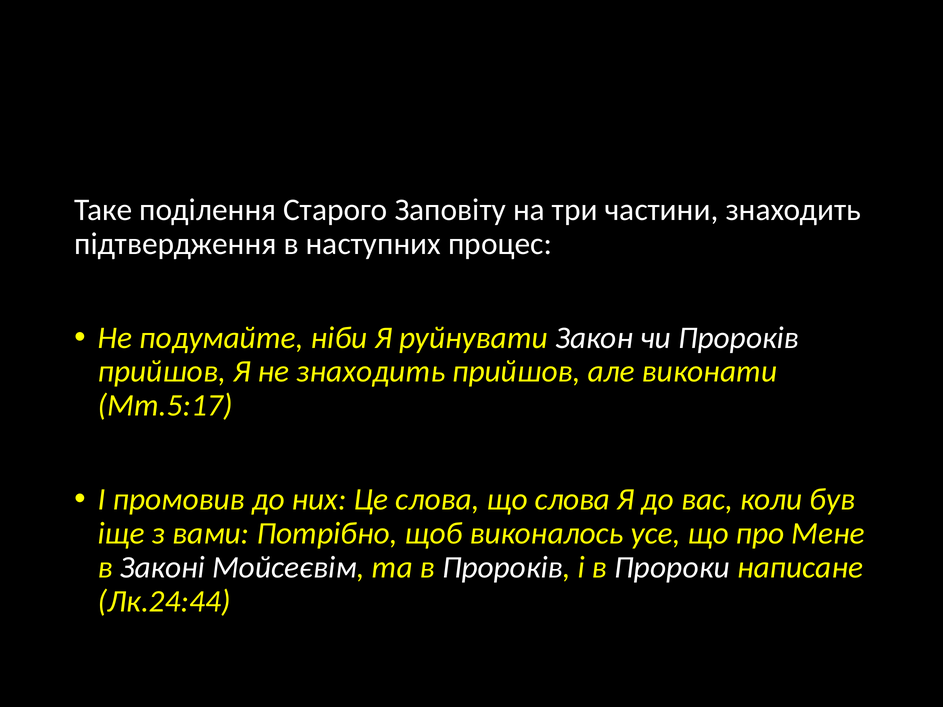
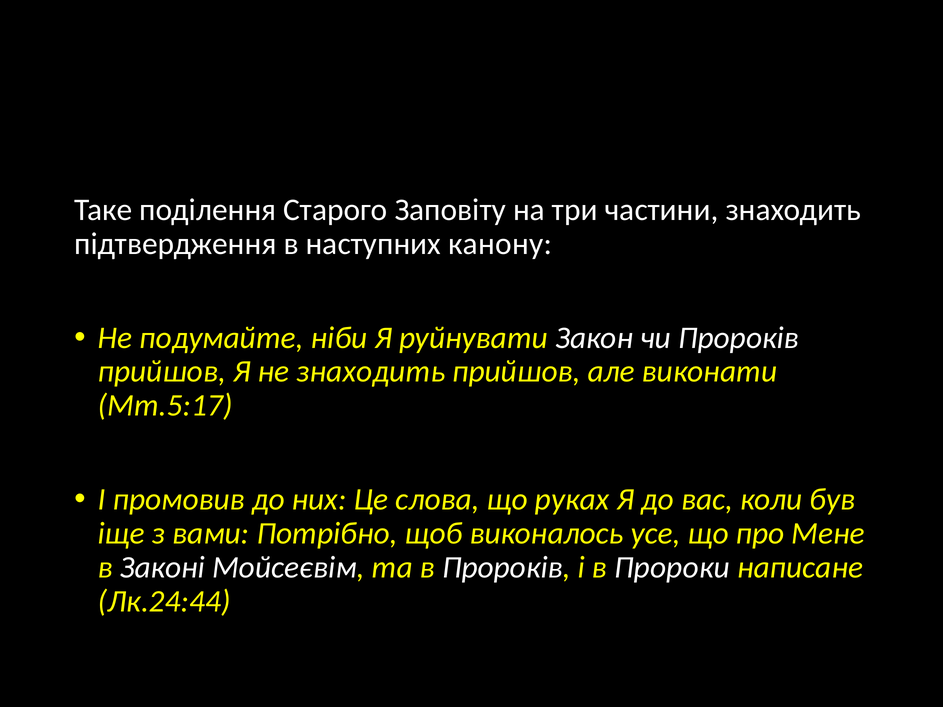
процес: процес -> канону (500, 244)
що слова: слова -> руках (572, 500)
